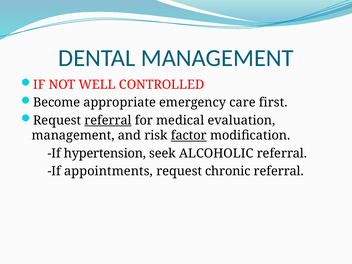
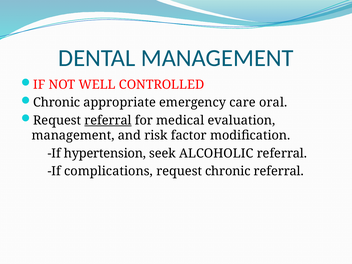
Become: Become -> Chronic (57, 103)
first: first -> oral (273, 103)
factor underline: present -> none (189, 136)
appointments: appointments -> complications (109, 171)
